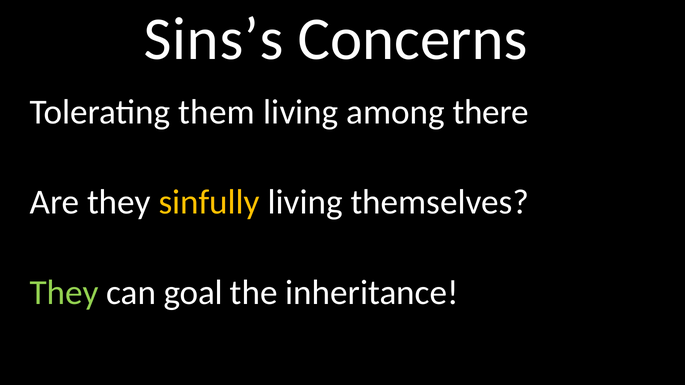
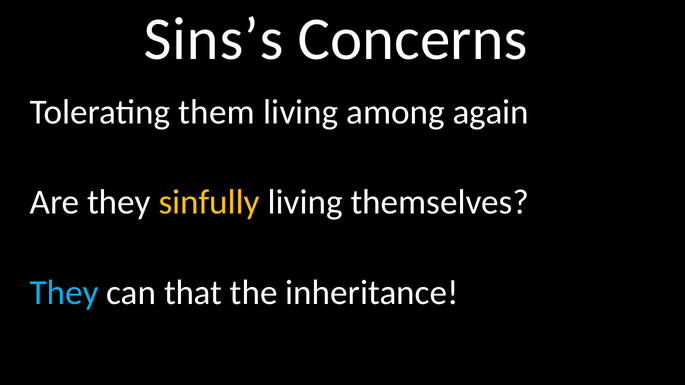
there: there -> again (491, 112)
They colour: light green -> light blue (64, 293)
goal: goal -> that (193, 293)
